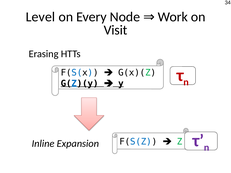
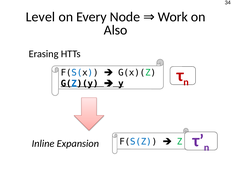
Visit: Visit -> Also (116, 30)
